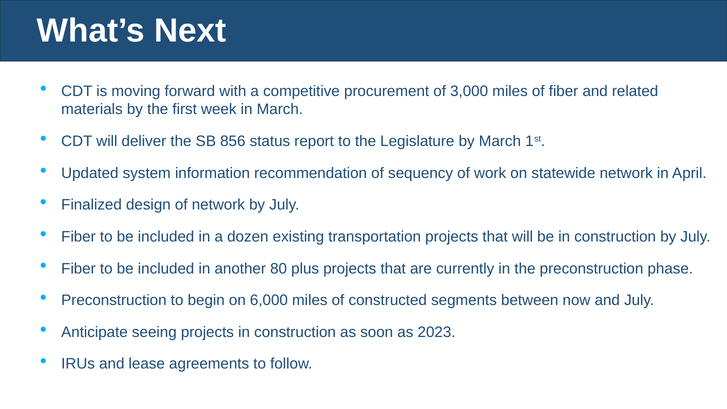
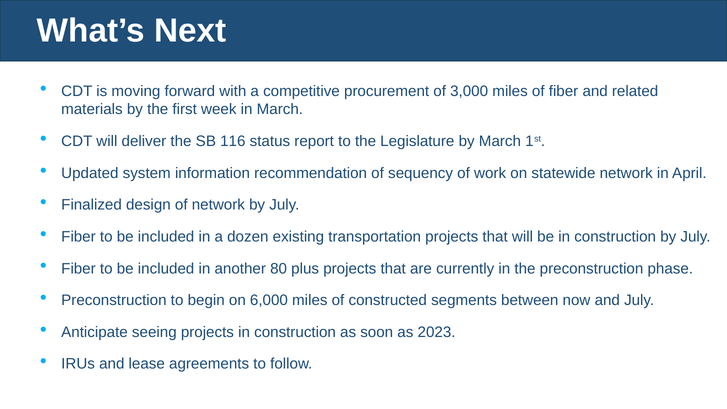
856: 856 -> 116 (233, 141)
